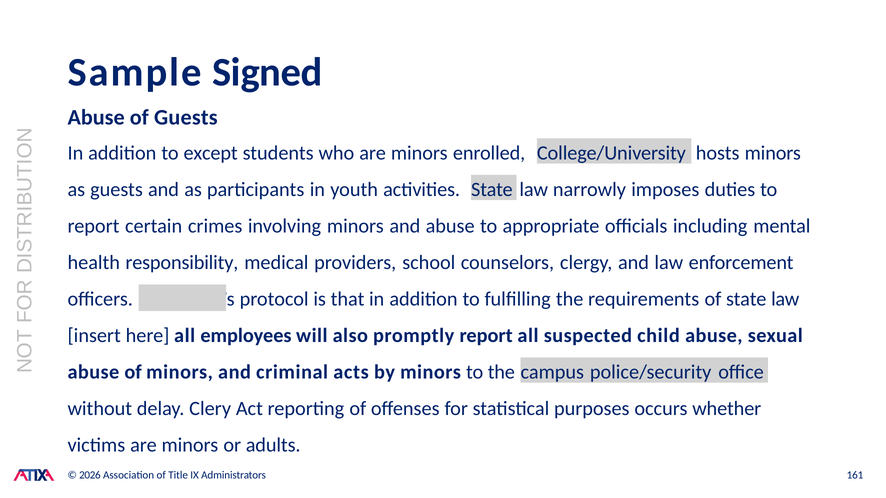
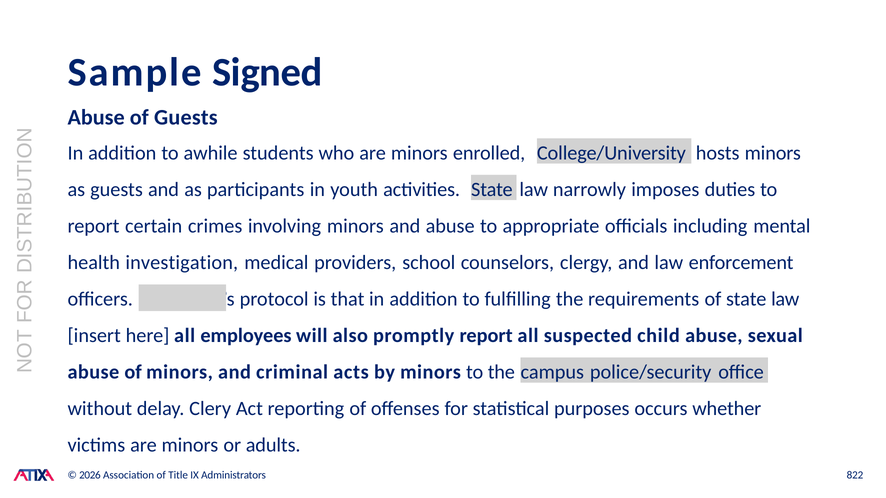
except: except -> awhile (211, 153)
responsibility: responsibility -> investigation (182, 263)
161: 161 -> 822 (855, 475)
